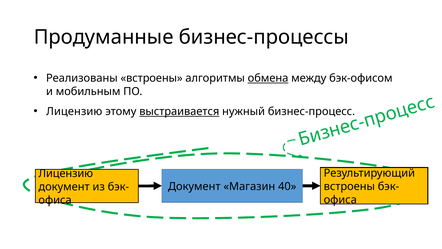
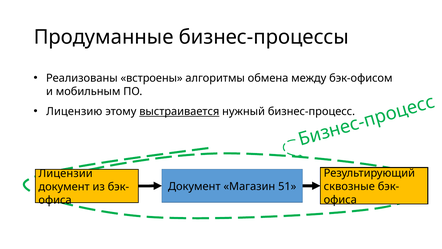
обмена underline: present -> none (268, 78)
Лицензию: Лицензию -> Лицензии (66, 173)
40: 40 -> 51 (287, 186)
встроены: встроены -> сквозные (349, 186)
